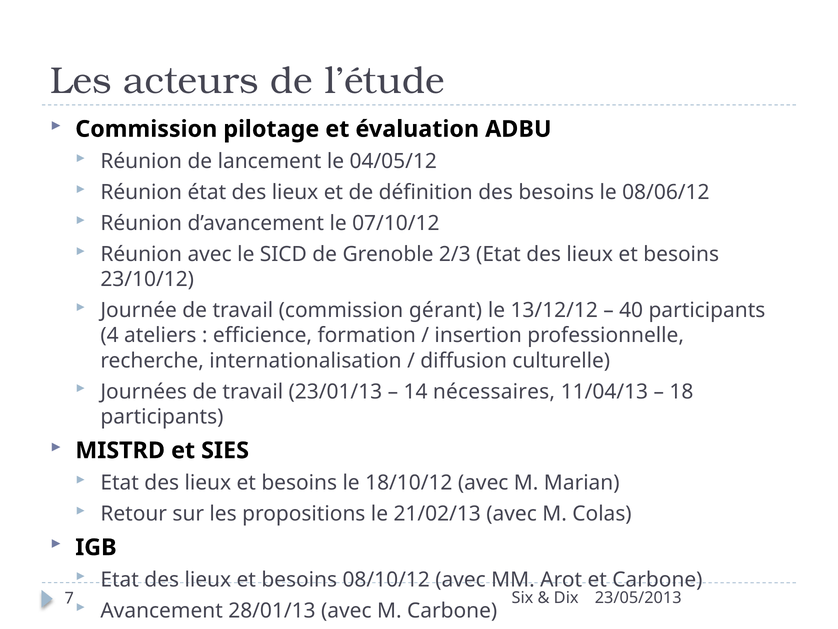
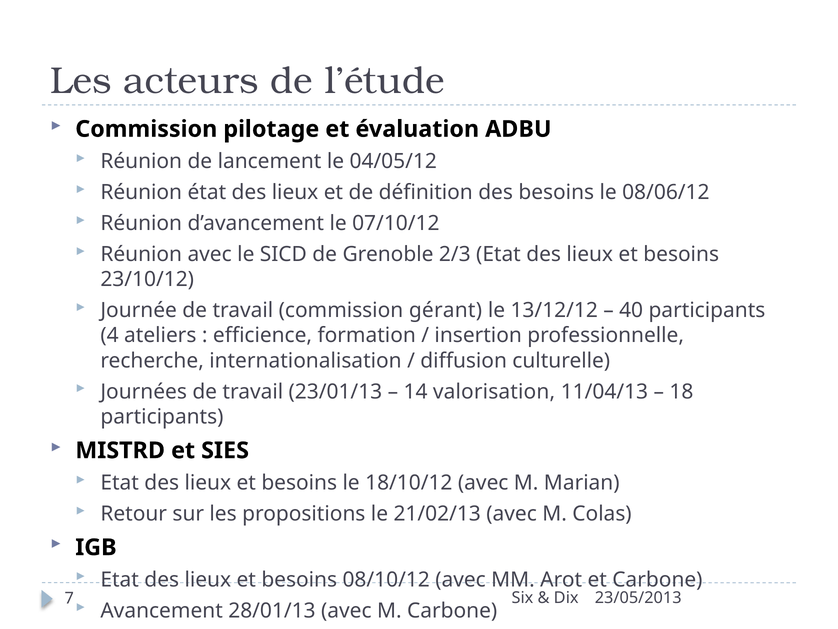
nécessaires: nécessaires -> valorisation (494, 391)
